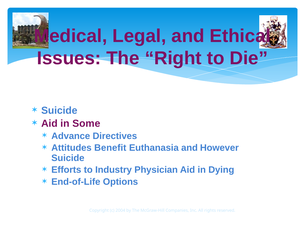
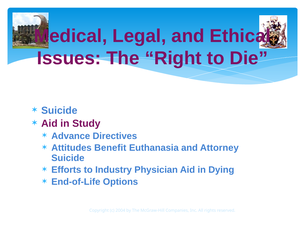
Some: Some -> Study (86, 123)
However: However -> Attorney (219, 148)
